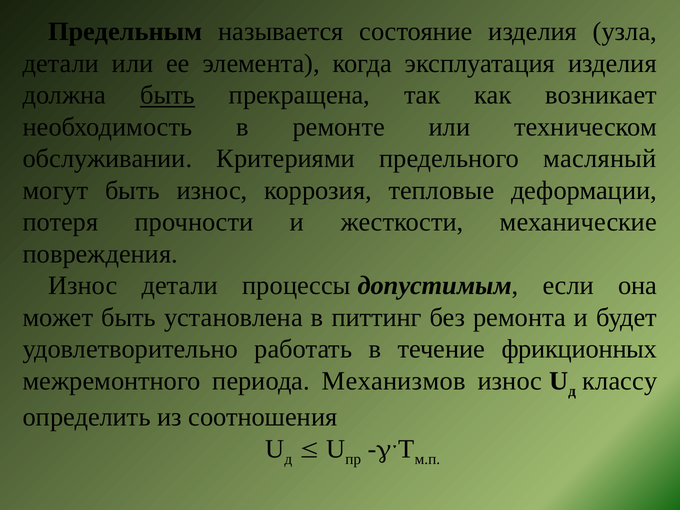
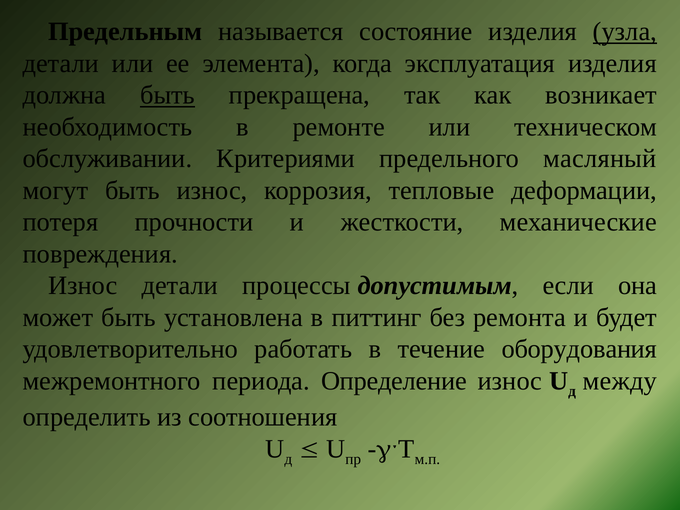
узла underline: none -> present (625, 32)
фрикционных: фрикционных -> оборудования (579, 349)
периода Механизмов: Механизмов -> Определение (394, 381)
классу: классу -> между (620, 381)
